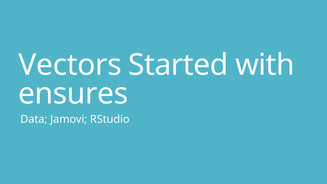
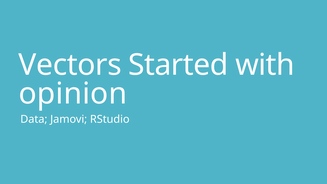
ensures: ensures -> opinion (73, 94)
